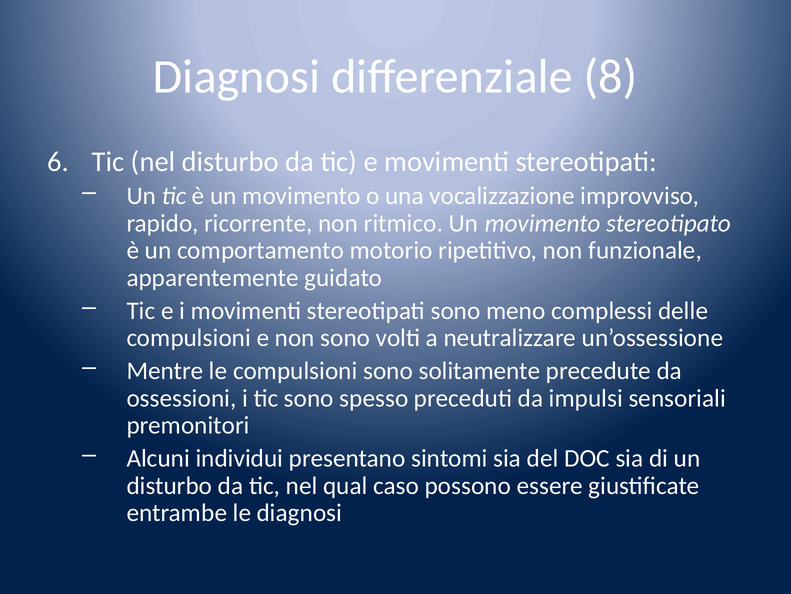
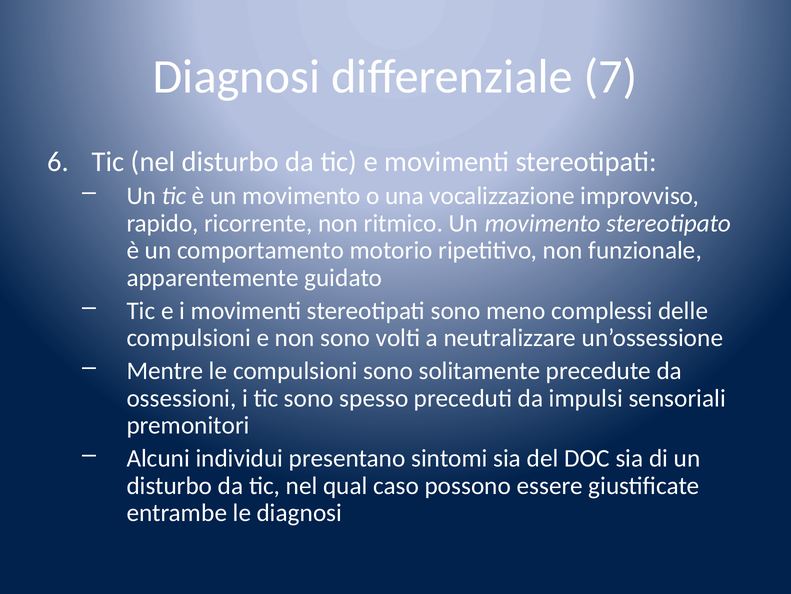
8: 8 -> 7 (610, 77)
